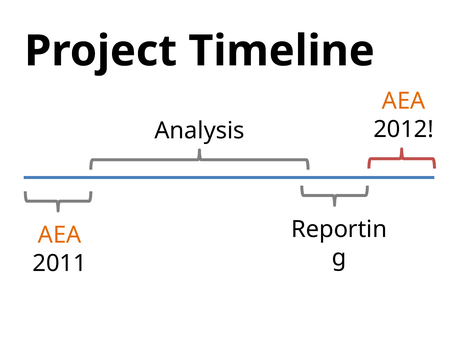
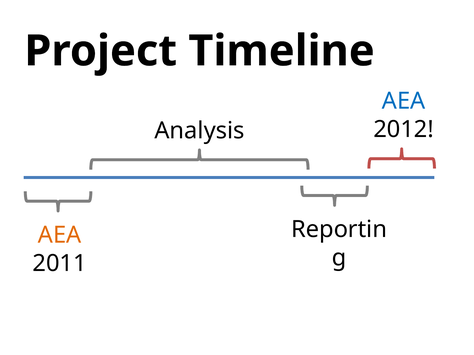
AEA colour: orange -> blue (404, 101)
